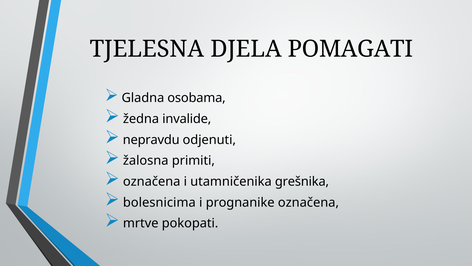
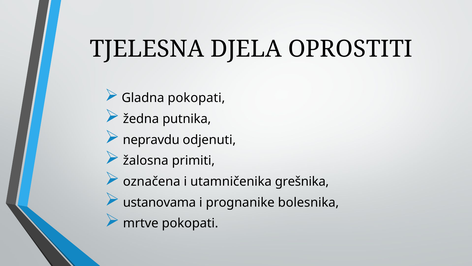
POMAGATI: POMAGATI -> OPROSTITI (350, 49)
Gladna osobama: osobama -> pokopati (196, 98)
invalide: invalide -> putnika (187, 119)
bolesnicima: bolesnicima -> ustanovama (159, 202)
prognanike označena: označena -> bolesnika (308, 202)
